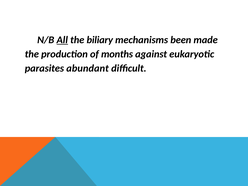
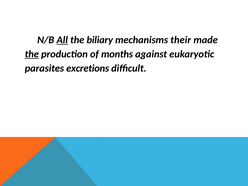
been: been -> their (181, 40)
the underline: none -> present (32, 54)
abundant: abundant -> excretions (88, 68)
